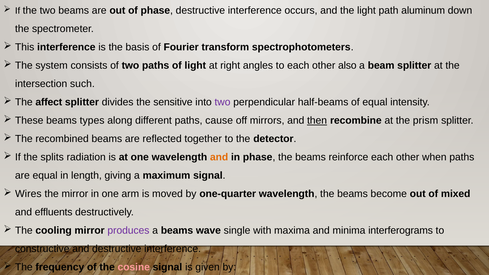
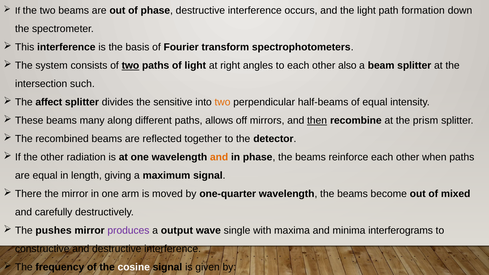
aluminum: aluminum -> formation (423, 11)
two underline: none -> present (130, 66)
two colour: purple -> orange (222, 102)
types: types -> many (92, 121)
cause: cause -> allows (219, 121)
the splits: splits -> other (52, 157)
Wires: Wires -> There (28, 194)
effluents: effluents -> carefully (54, 212)
cooling: cooling -> pushes (54, 231)
a beams: beams -> output (177, 231)
cosine colour: pink -> white (134, 267)
